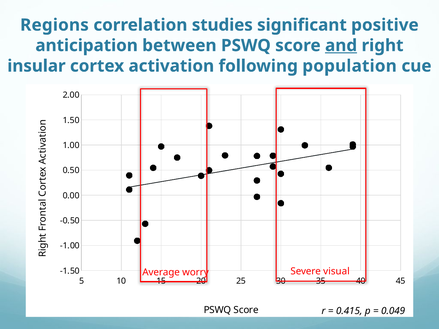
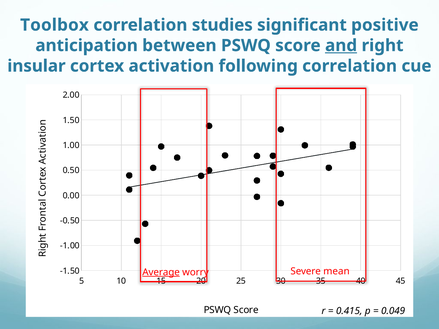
Regions: Regions -> Toolbox (54, 25)
following population: population -> correlation (350, 66)
Average underline: none -> present (161, 272)
visual: visual -> mean (336, 272)
